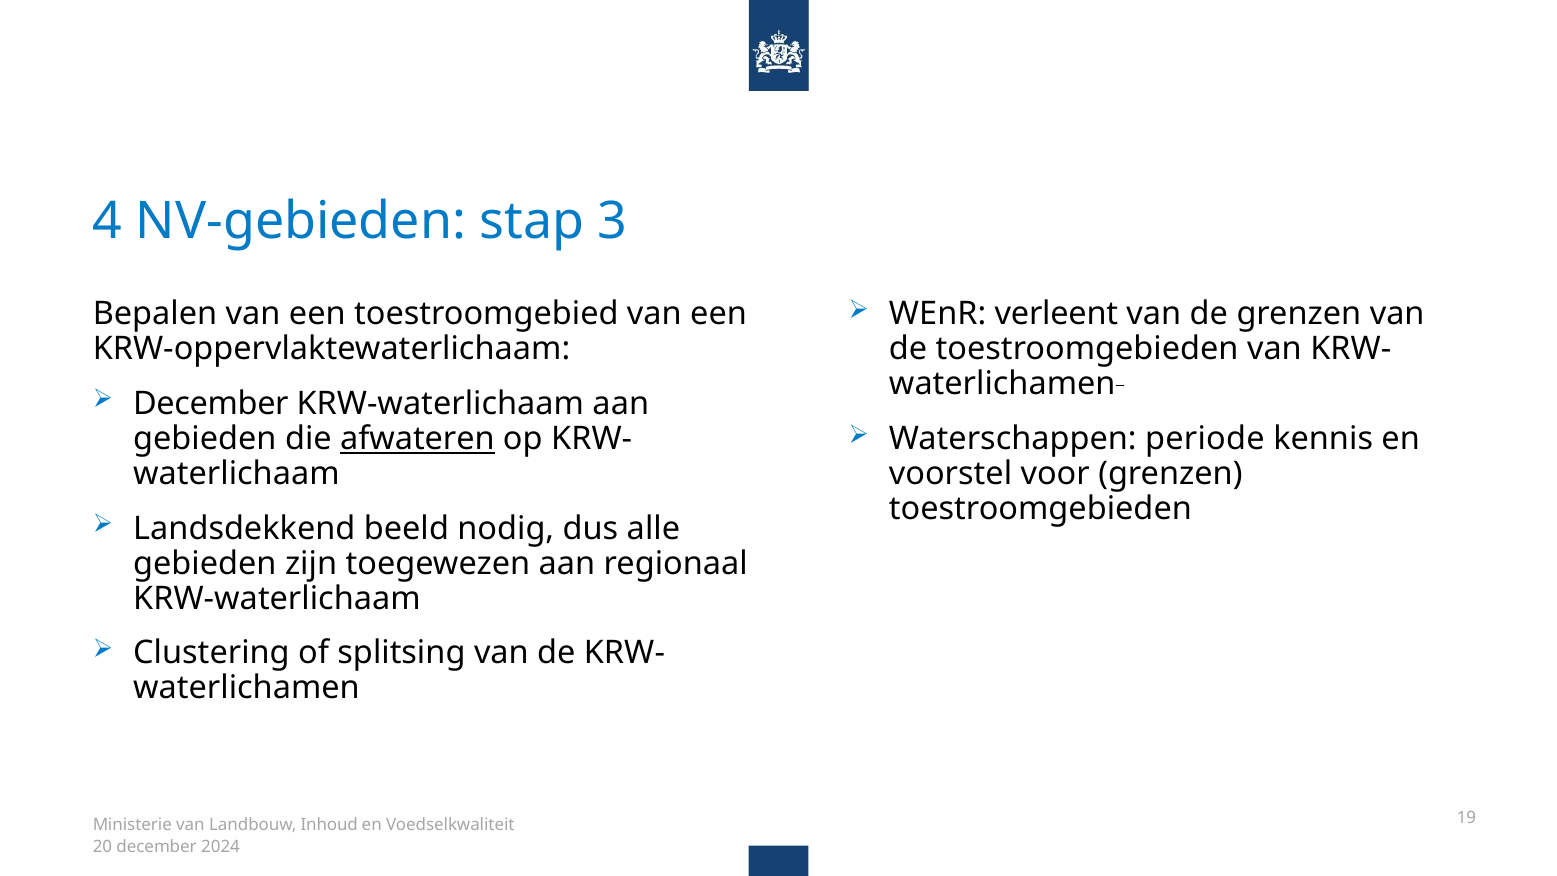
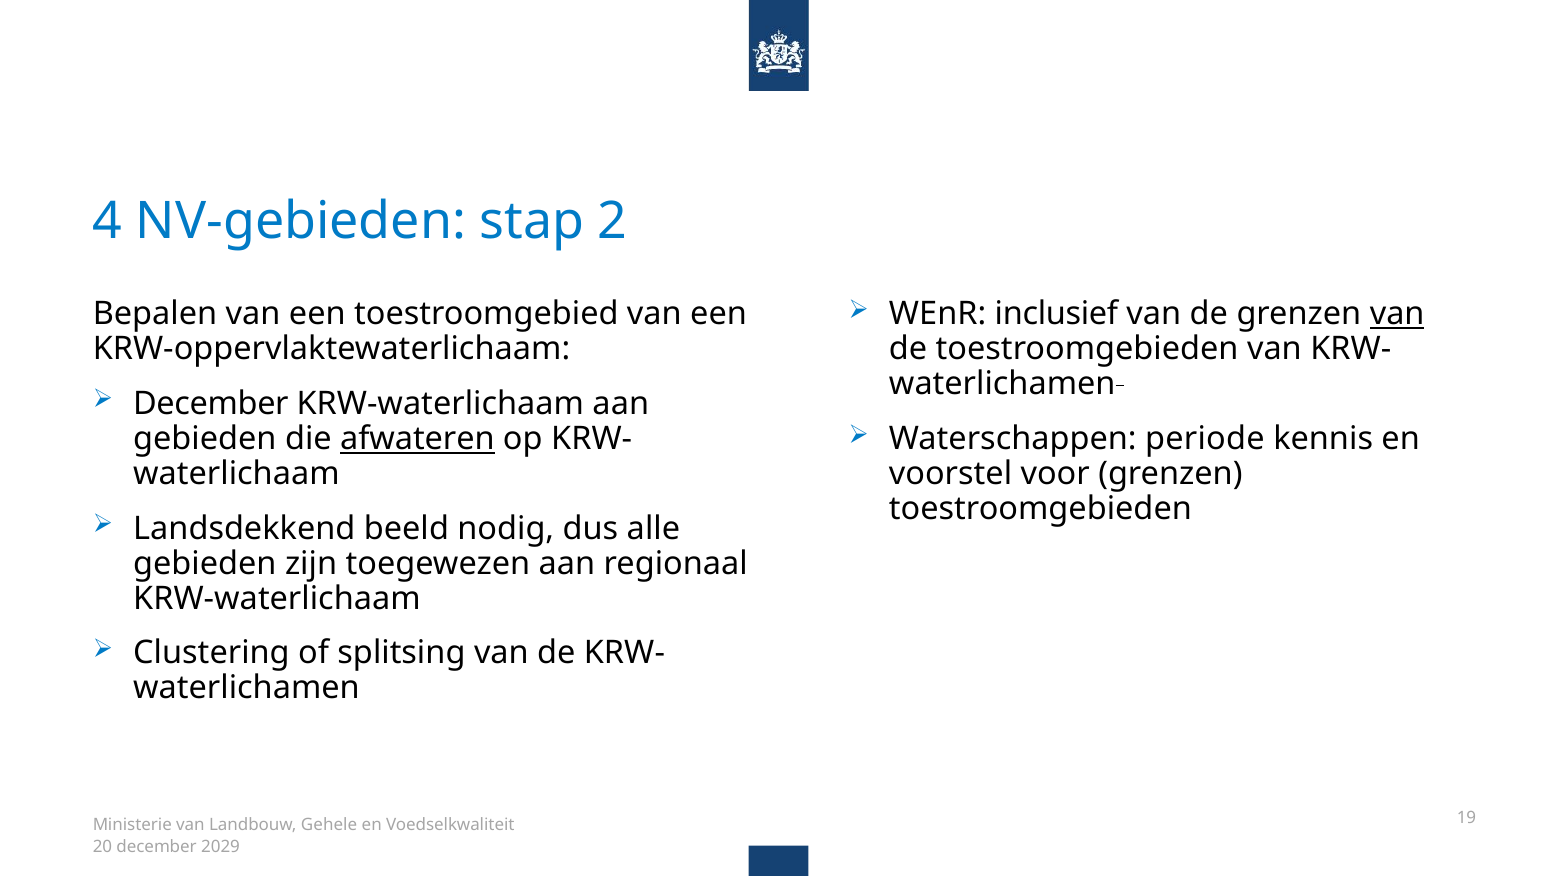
3: 3 -> 2 (613, 221)
verleent: verleent -> inclusief (1056, 314)
van underline: none -> present (1397, 314)
Inhoud: Inhoud -> Gehele (329, 825)
2024: 2024 -> 2029 (221, 847)
